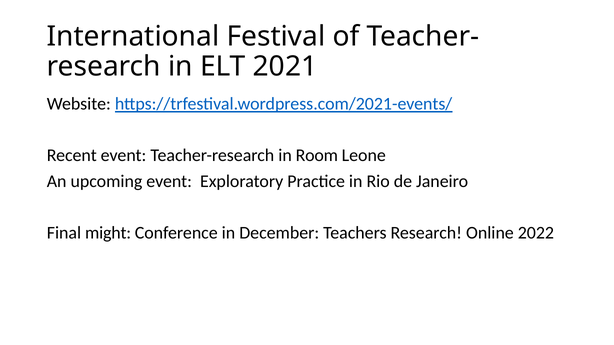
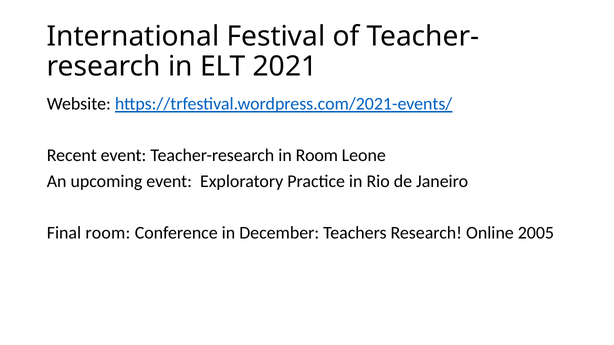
Final might: might -> room (108, 233)
2022: 2022 -> 2005 (536, 233)
